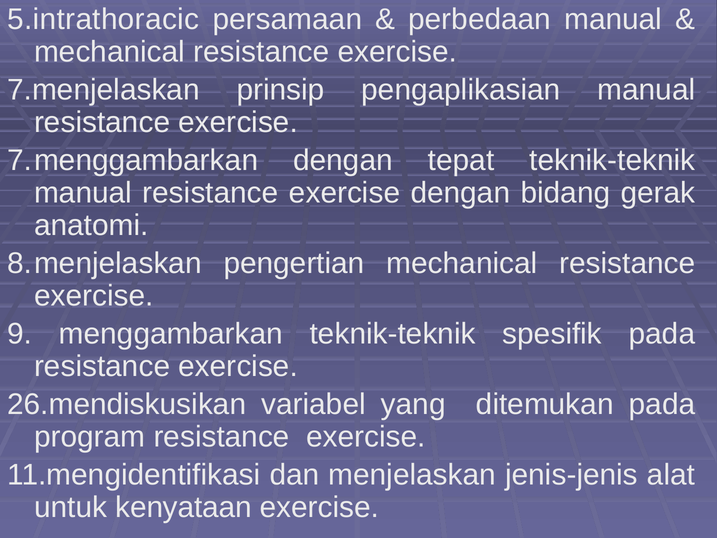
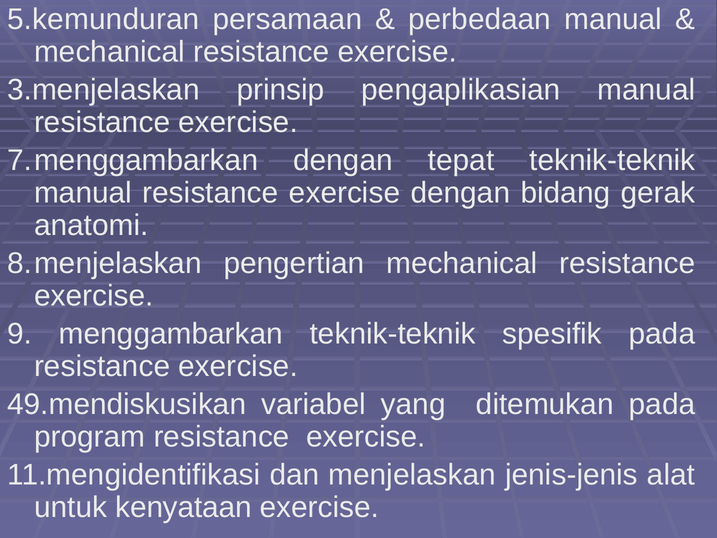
5.intrathoracic: 5.intrathoracic -> 5.kemunduran (103, 20)
7.menjelaskan: 7.menjelaskan -> 3.menjelaskan (103, 90)
26.mendiskusikan: 26.mendiskusikan -> 49.mendiskusikan (127, 404)
